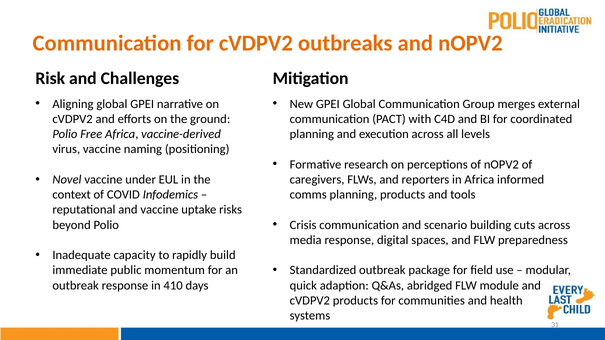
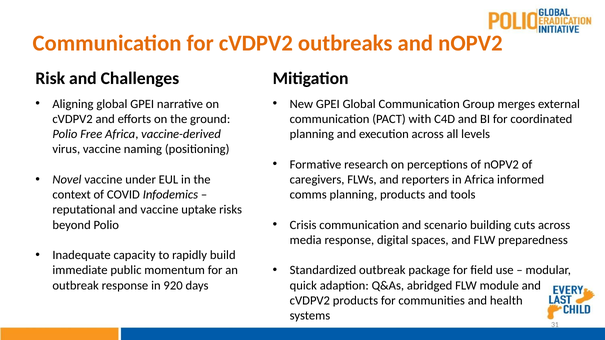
410: 410 -> 920 (173, 286)
